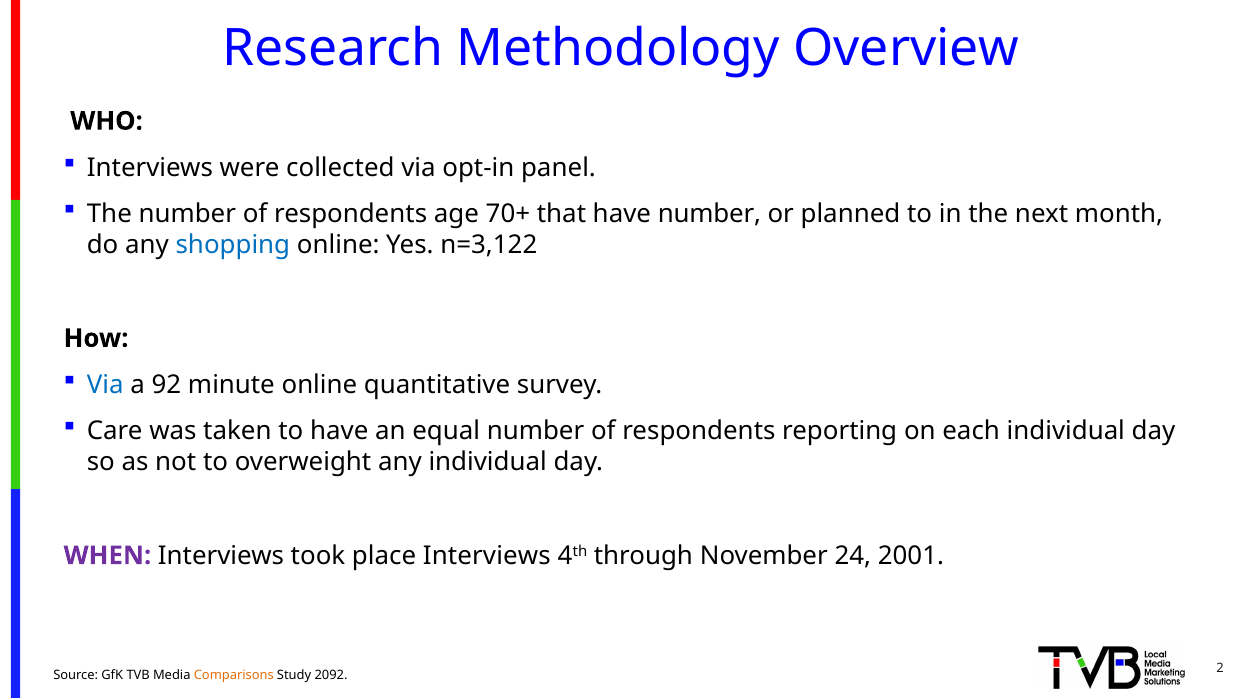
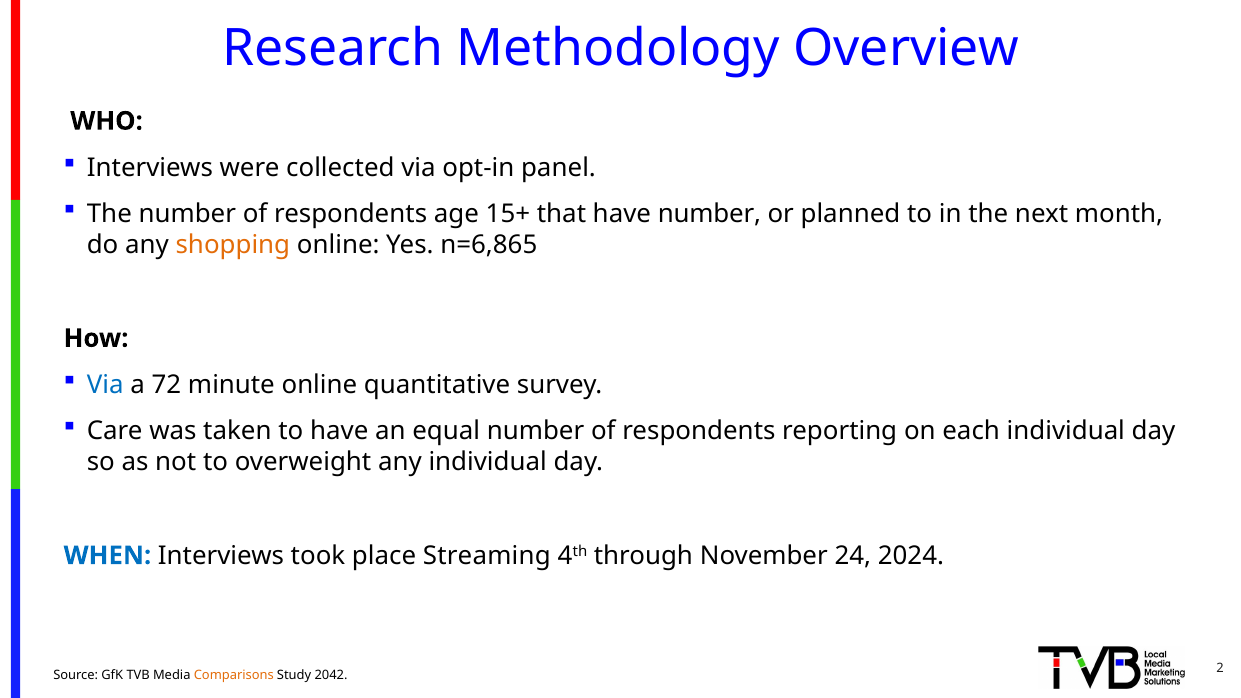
70+: 70+ -> 15+ (508, 214)
shopping colour: blue -> orange (233, 245)
n=3,122: n=3,122 -> n=6,865 (489, 245)
92: 92 -> 72 (166, 385)
WHEN colour: purple -> blue (107, 556)
place Interviews: Interviews -> Streaming (487, 556)
2001: 2001 -> 2024 (911, 556)
2092: 2092 -> 2042 (331, 675)
